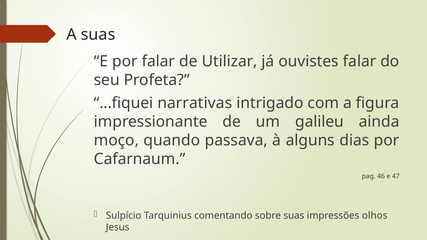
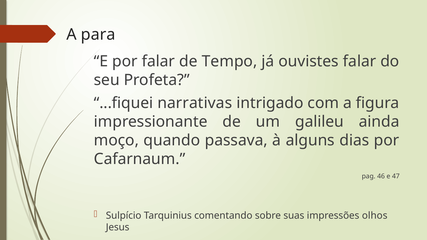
A suas: suas -> para (98, 35)
Utilizar: Utilizar -> Tempo (230, 61)
